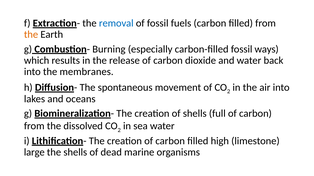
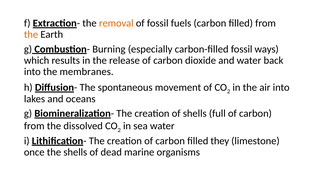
removal colour: blue -> orange (116, 23)
high: high -> they (220, 141)
large: large -> once (34, 153)
